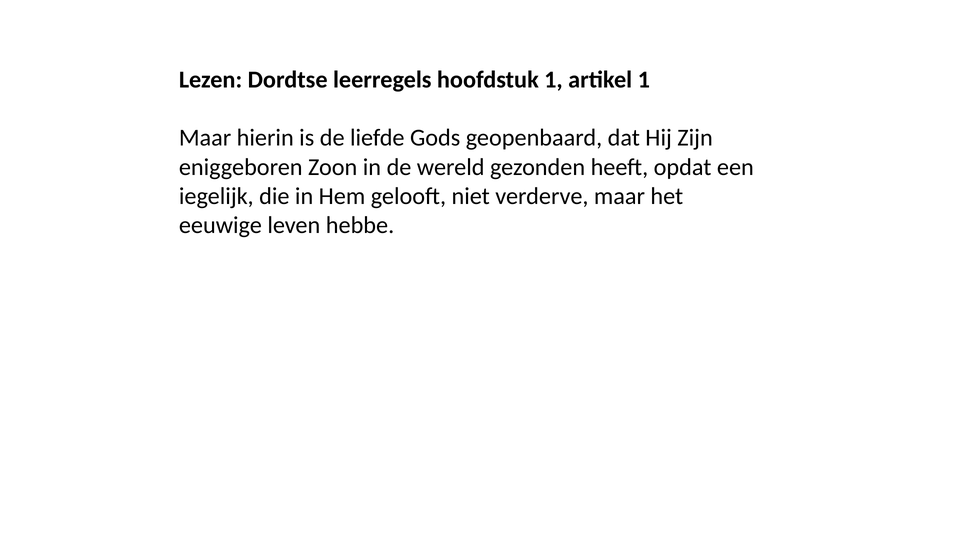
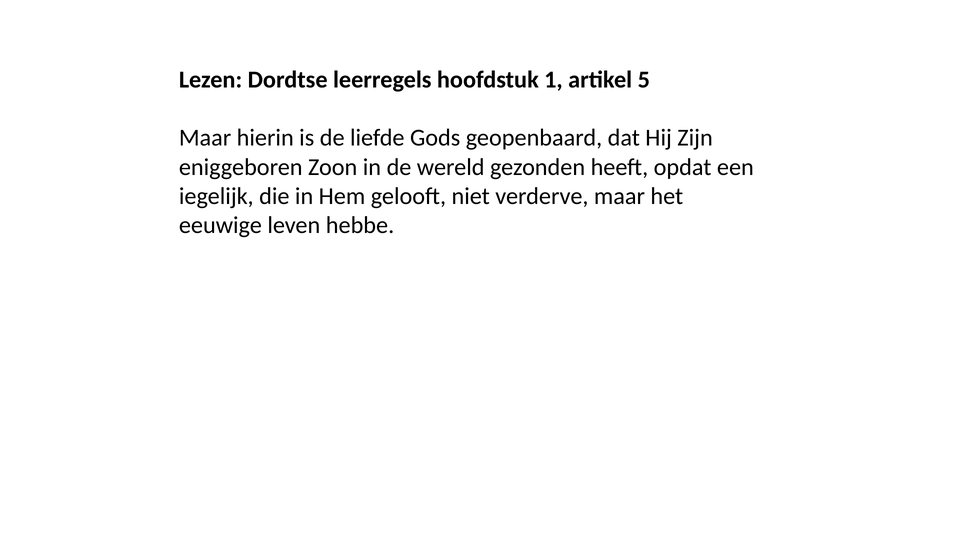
artikel 1: 1 -> 5 (644, 80)
